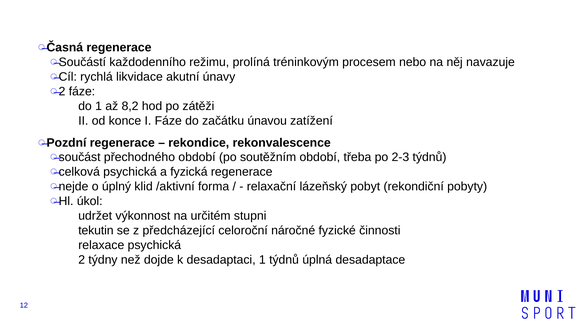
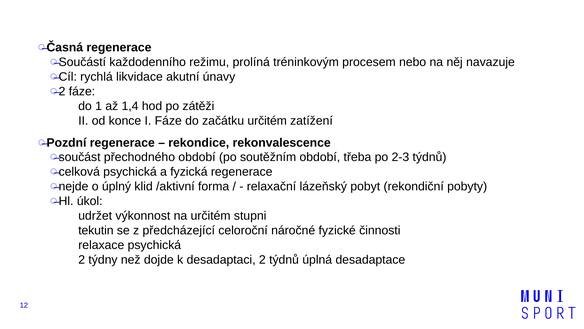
8,2: 8,2 -> 1,4 (130, 106)
začátku únavou: únavou -> určitém (267, 121)
desadaptaci 1: 1 -> 2 (262, 259)
